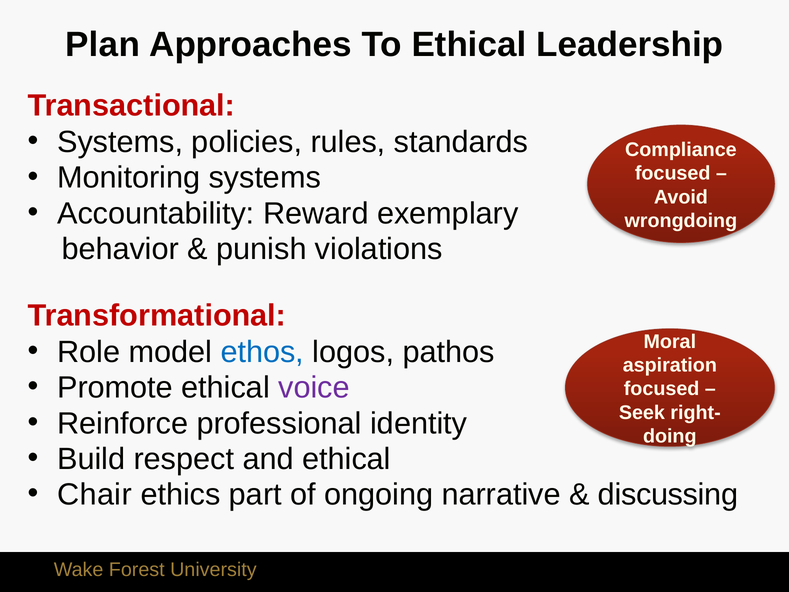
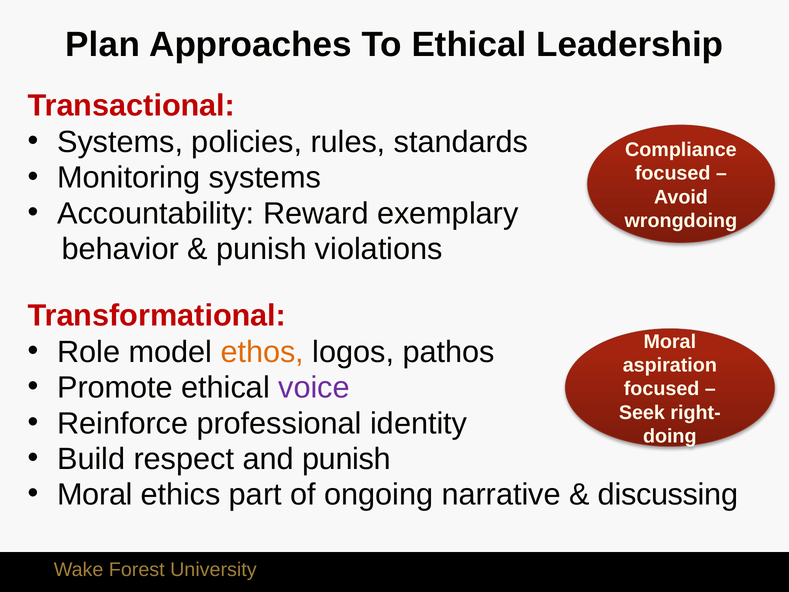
ethos colour: blue -> orange (262, 352)
and ethical: ethical -> punish (347, 459)
Chair: Chair -> Moral (95, 494)
